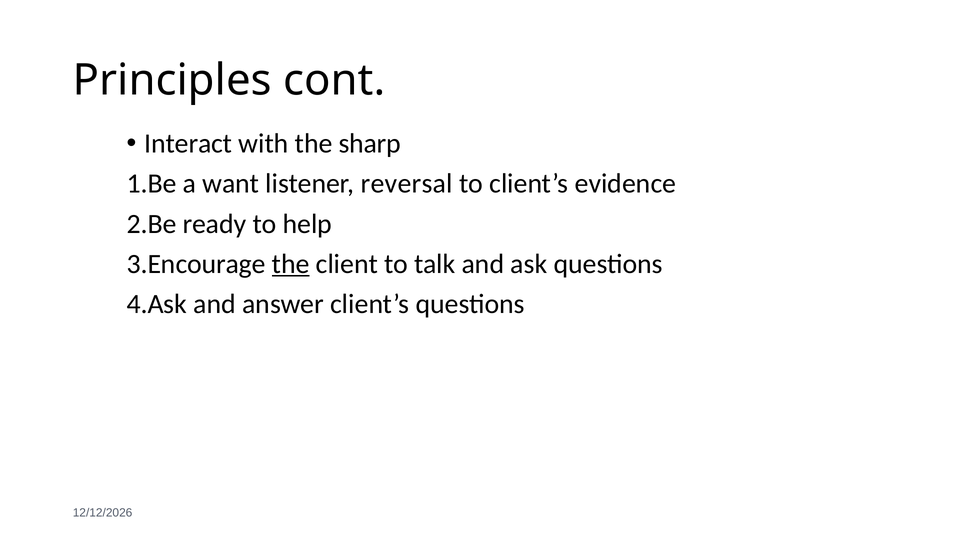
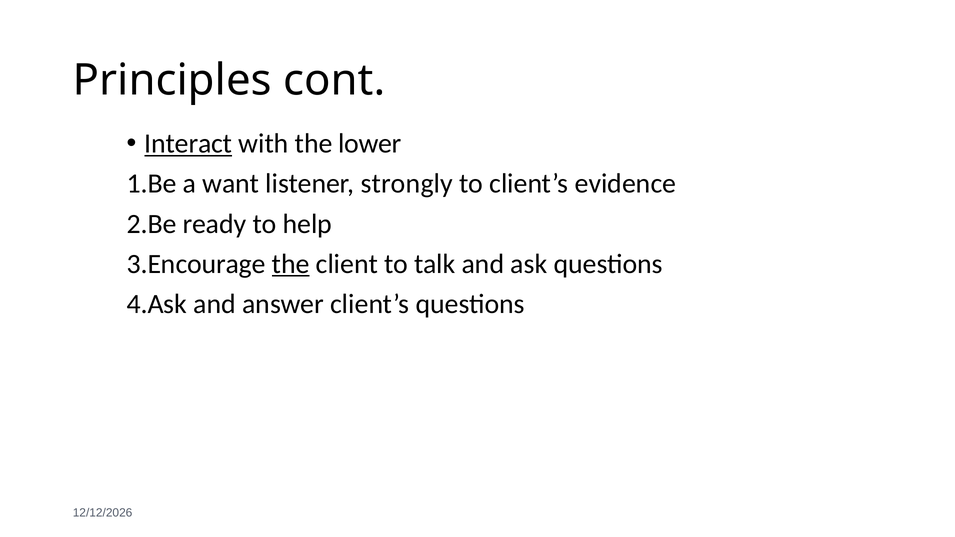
Interact underline: none -> present (188, 144)
sharp: sharp -> lower (370, 144)
reversal: reversal -> strongly (407, 184)
